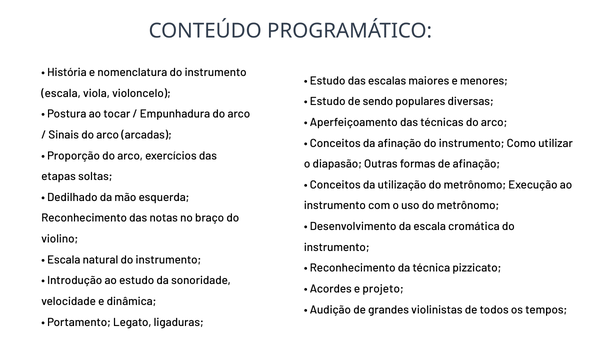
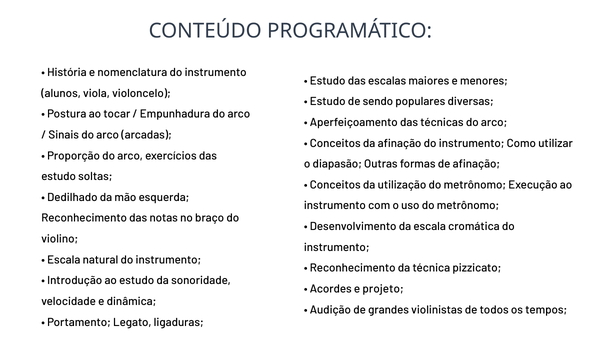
escala: escala -> alunos (61, 93)
etapas: etapas -> estudo (59, 176)
